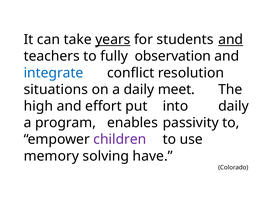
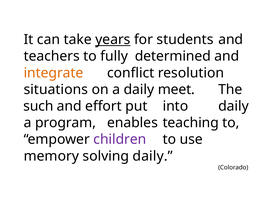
and underline: present -> none (231, 40)
observation: observation -> determined (173, 56)
integrate colour: blue -> orange (53, 73)
high: high -> such (38, 106)
passivity: passivity -> teaching (191, 123)
solving have: have -> daily (153, 156)
